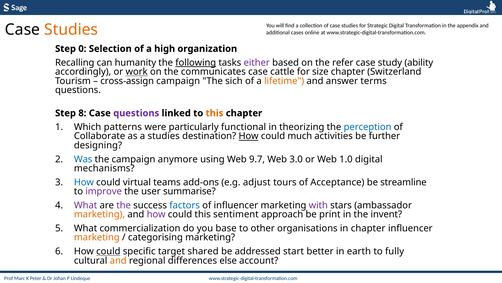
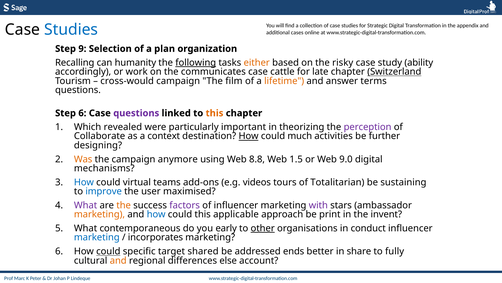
Studies colour: orange -> blue (71, 30)
0: 0 -> 9 (82, 49)
high: high -> plan (165, 49)
either colour: purple -> orange (257, 62)
refer: refer -> risky (343, 62)
work underline: present -> none (137, 72)
size: size -> late (320, 72)
Switzerland underline: none -> present (394, 72)
cross-assign: cross-assign -> cross-would (127, 81)
sich: sich -> film (234, 81)
Step 8: 8 -> 6 (82, 113)
patterns: patterns -> revealed (123, 127)
functional: functional -> important (244, 127)
perception colour: blue -> purple (368, 127)
a studies: studies -> context (164, 136)
Was colour: blue -> orange (83, 159)
9.7: 9.7 -> 8.8 (257, 159)
3.0: 3.0 -> 1.5 (296, 159)
1.0: 1.0 -> 9.0 (346, 159)
adjust: adjust -> videos (257, 182)
Acceptance: Acceptance -> Totalitarian (337, 182)
streamline: streamline -> sustaining (403, 182)
improve colour: purple -> blue (104, 191)
summarise: summarise -> maximised (189, 191)
the colour: purple -> orange (124, 205)
factors colour: blue -> purple (185, 205)
how colour: purple -> blue (156, 214)
sentiment: sentiment -> applicable (236, 214)
commercialization: commercialization -> contemporaneous (140, 228)
base: base -> early (226, 228)
other underline: none -> present (263, 228)
in chapter: chapter -> conduct (368, 228)
marketing colour: orange -> blue (97, 237)
categorising: categorising -> incorporates (155, 237)
start: start -> ends (294, 251)
earth: earth -> share (359, 251)
